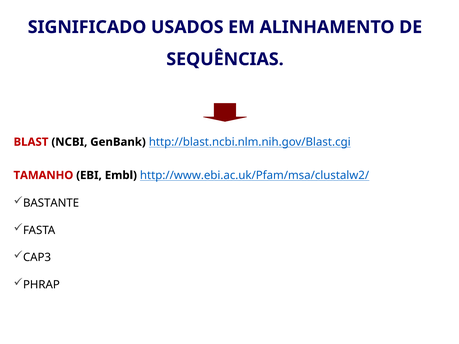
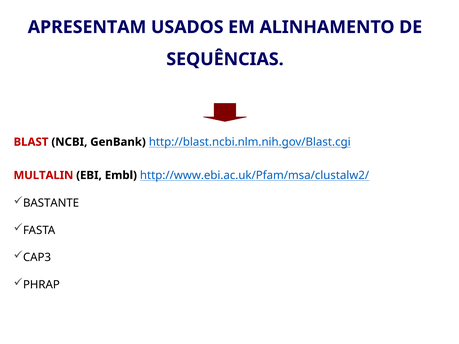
SIGNIFICADO: SIGNIFICADO -> APRESENTAM (87, 27)
TAMANHO: TAMANHO -> MULTALIN (43, 175)
